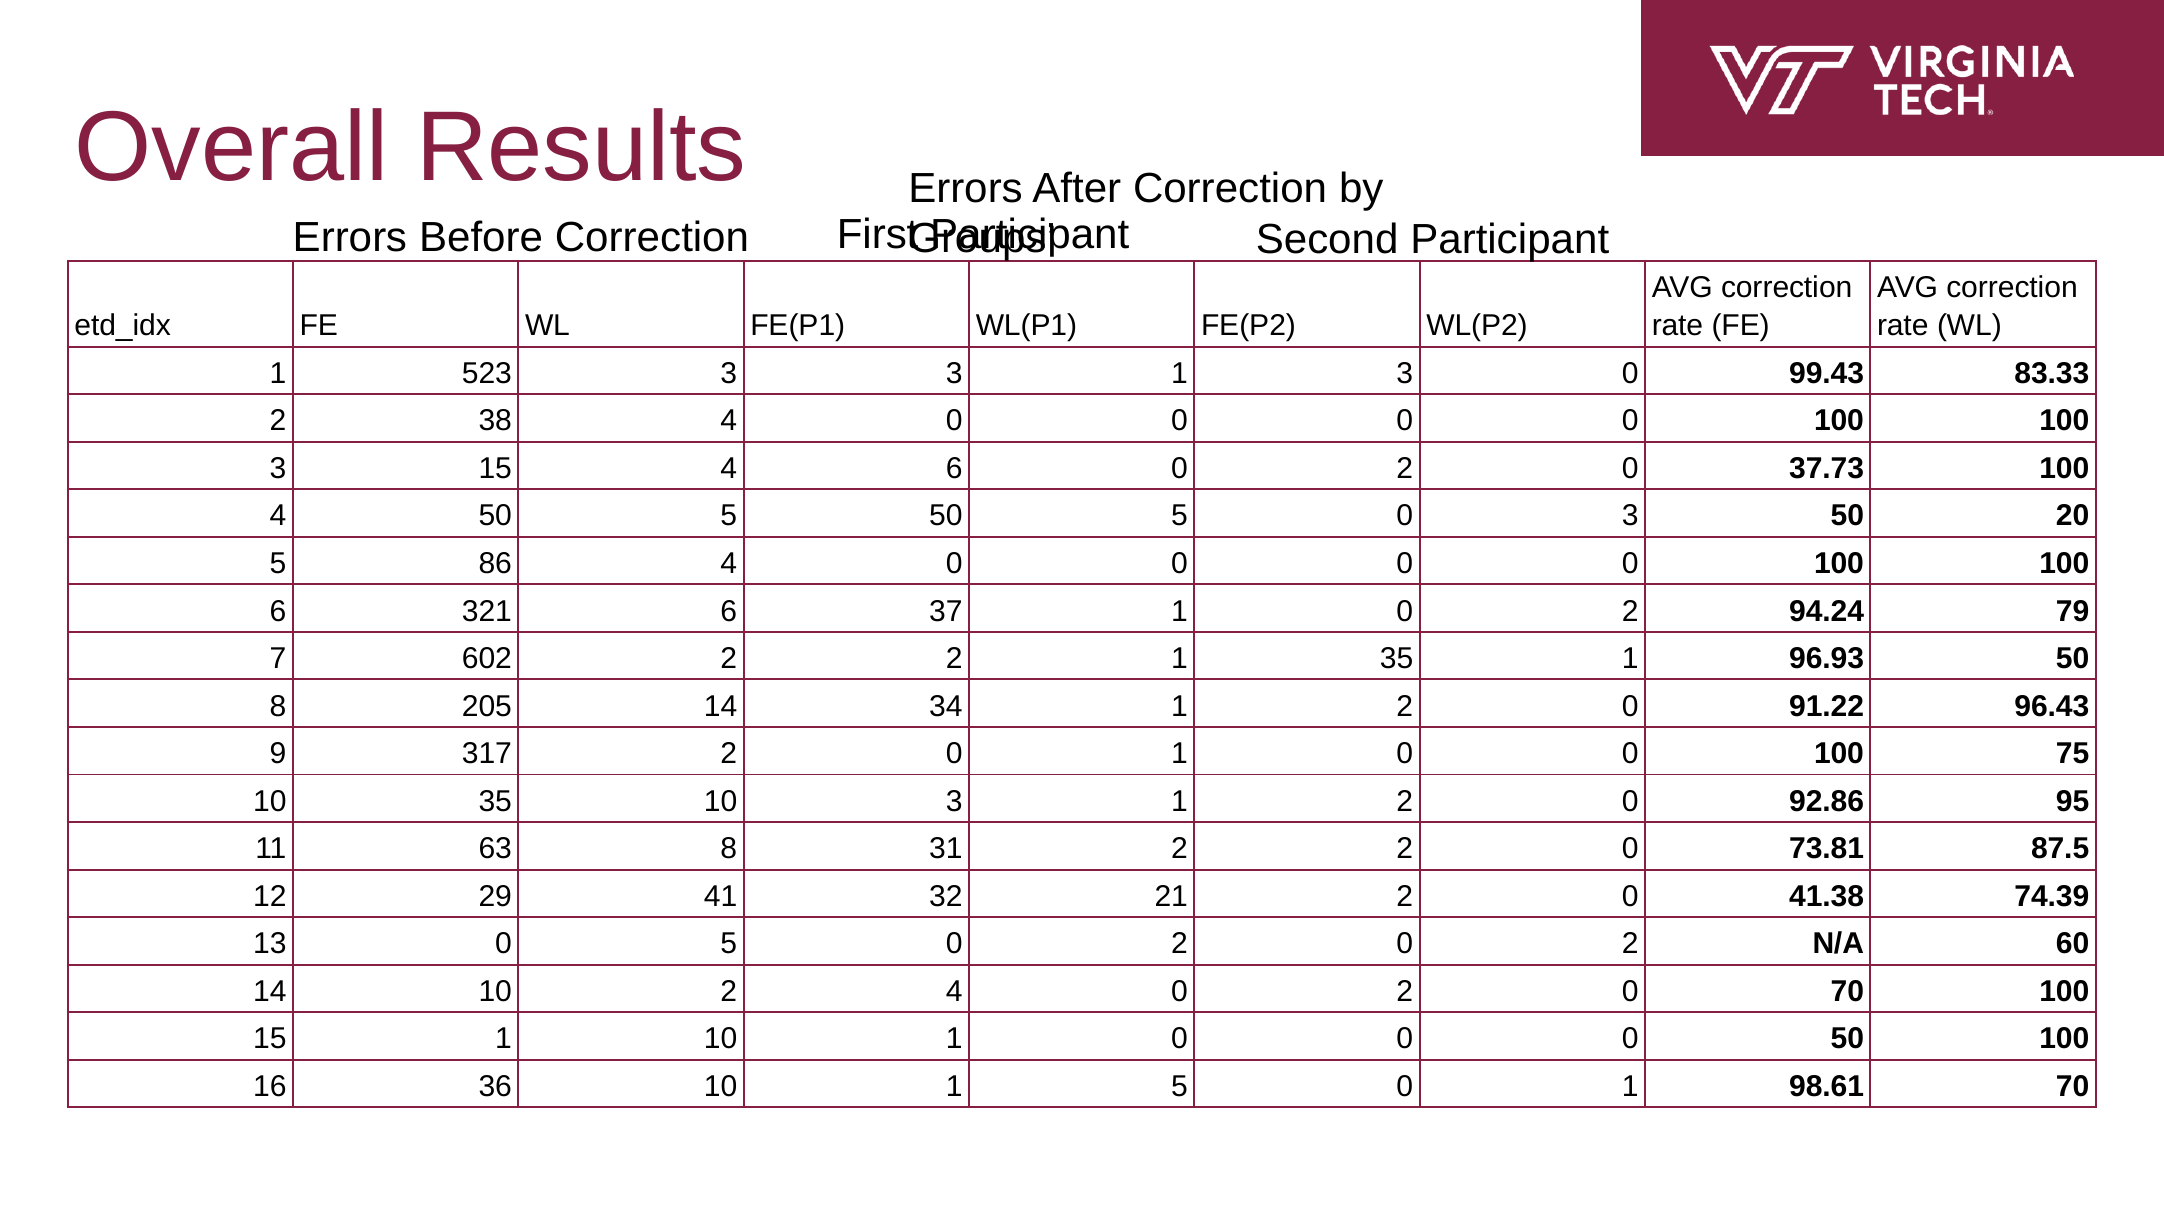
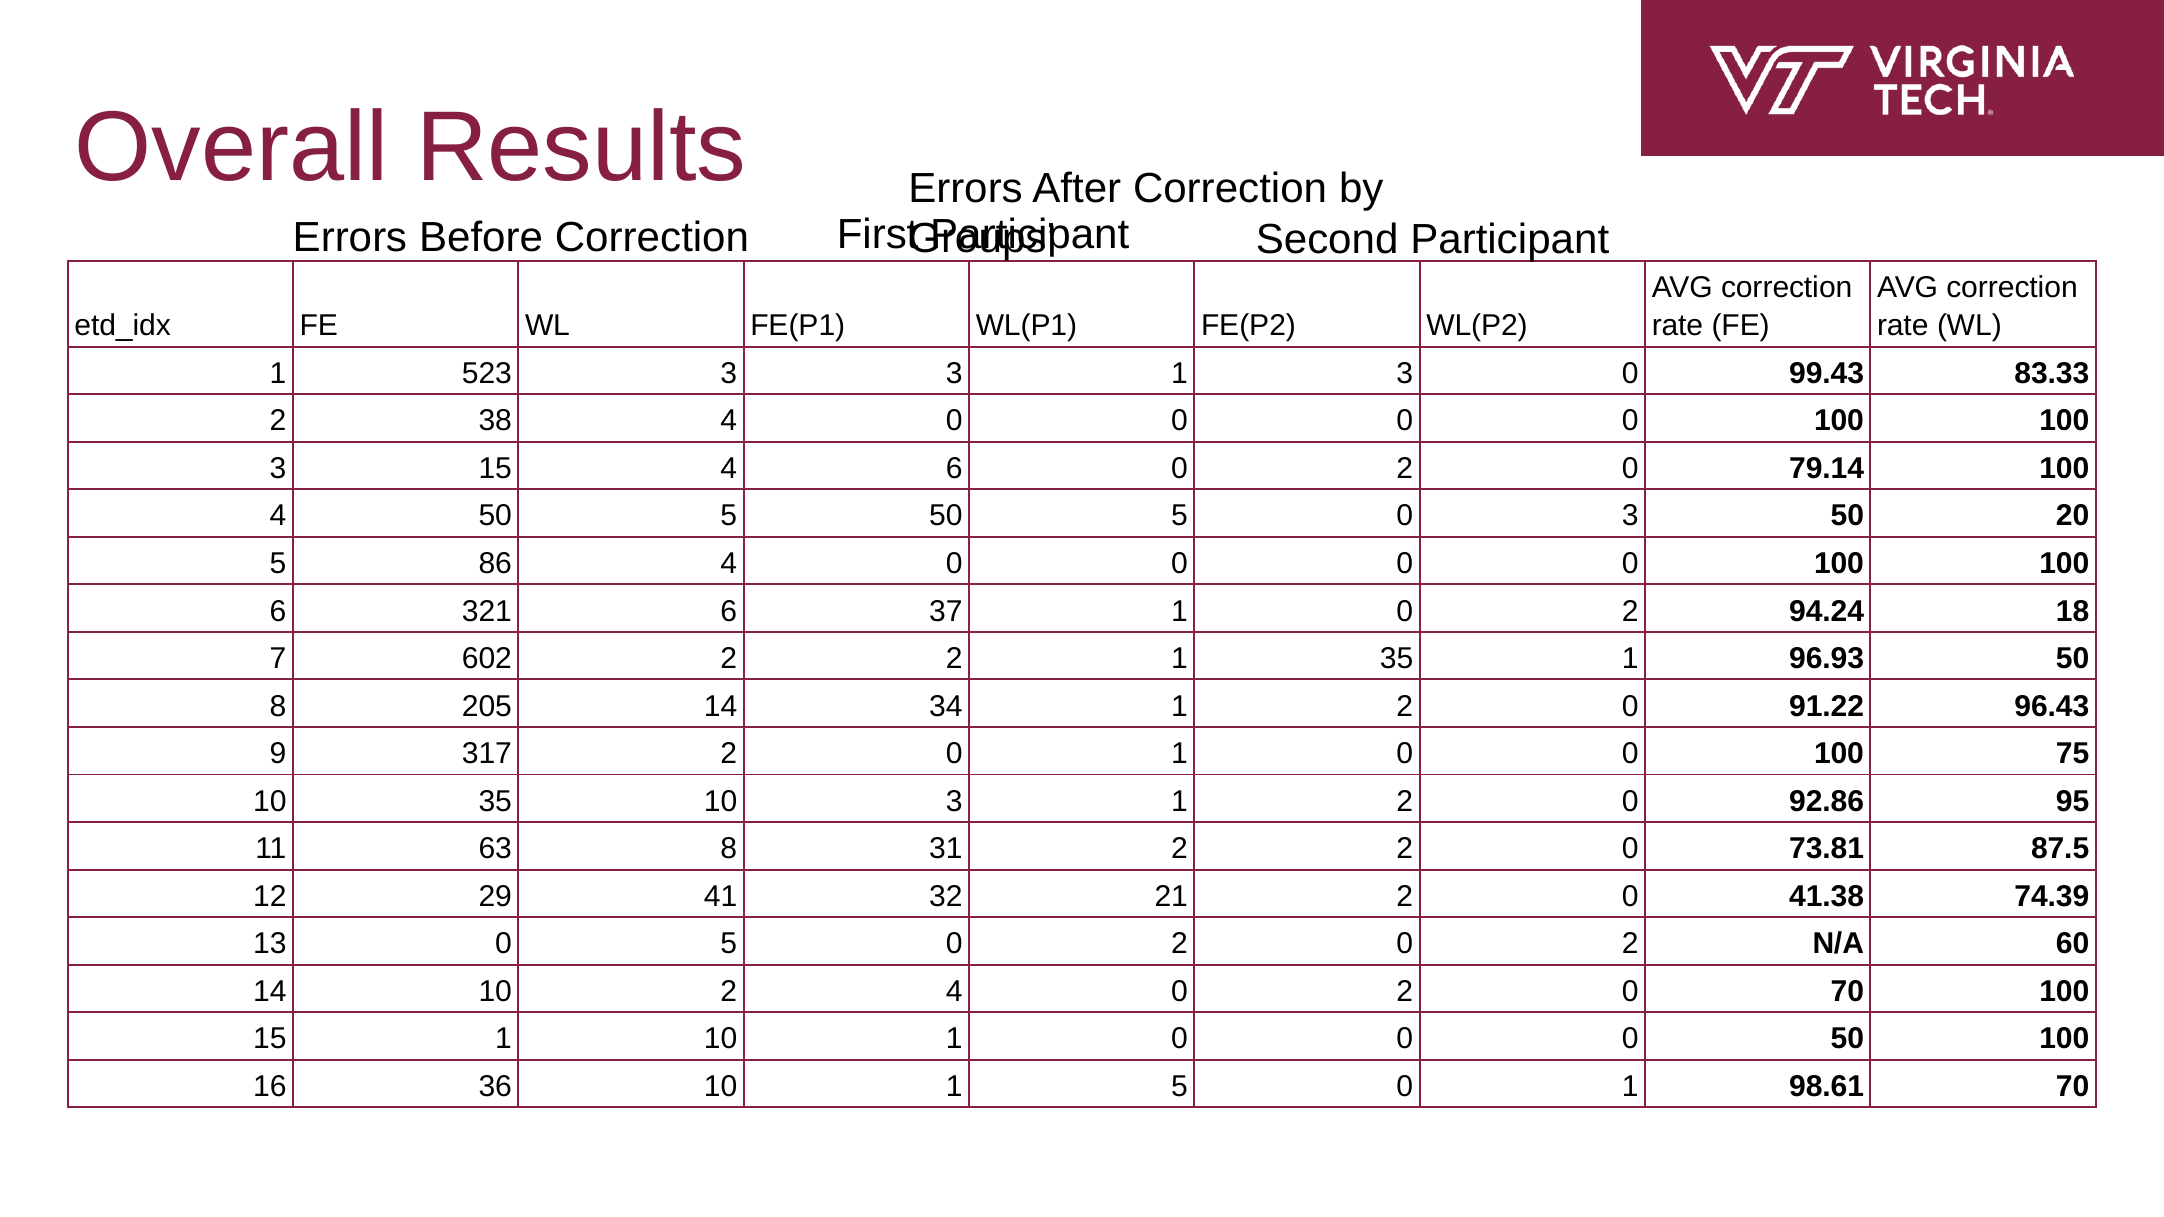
37.73: 37.73 -> 79.14 (1827, 469)
79: 79 -> 18 (2073, 611)
